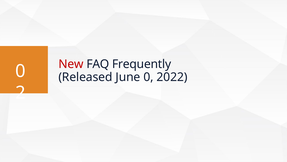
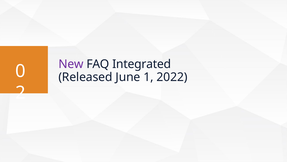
New colour: red -> purple (71, 64)
Frequently: Frequently -> Integrated (142, 64)
June 0: 0 -> 1 (148, 77)
